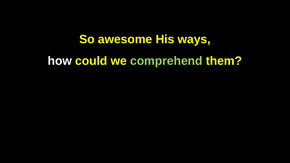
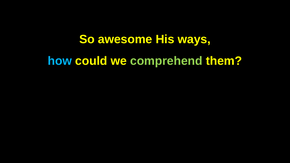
how colour: white -> light blue (60, 61)
